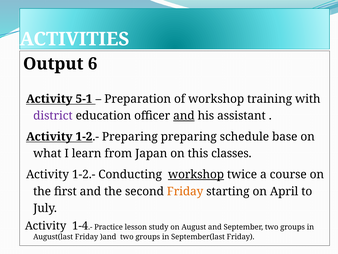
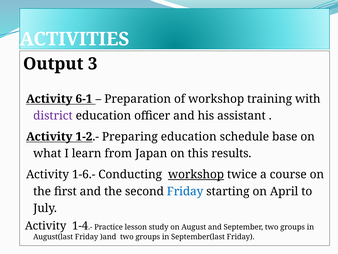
6: 6 -> 3 (93, 64)
5-1: 5-1 -> 6-1 (84, 99)
and underline: present -> none (184, 116)
Preparing preparing: preparing -> education (189, 136)
classes: classes -> results (231, 153)
1-2.-: 1-2.- -> 1-6.- (84, 174)
Friday colour: orange -> blue (185, 191)
